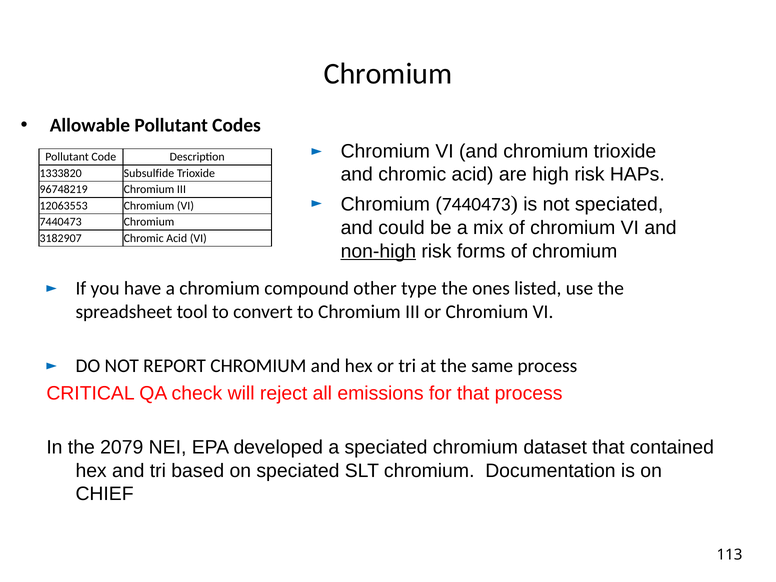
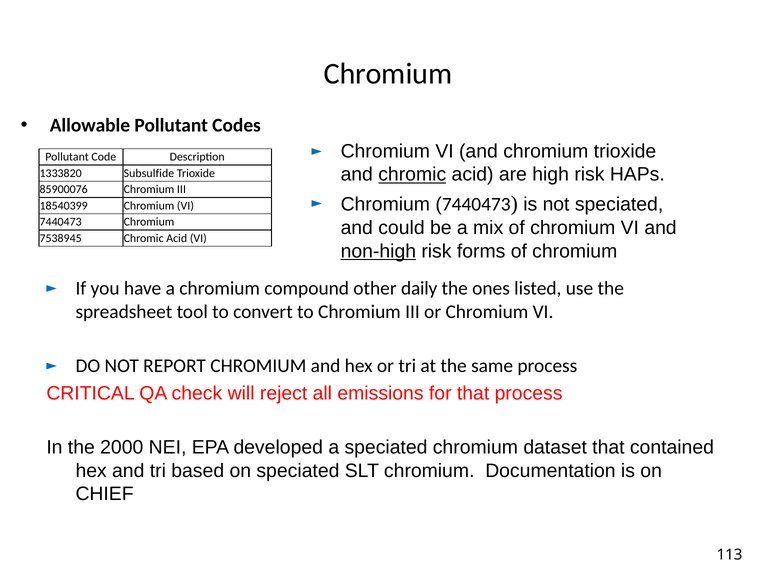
chromic underline: none -> present (412, 175)
96748219: 96748219 -> 85900076 (64, 190)
12063553: 12063553 -> 18540399 (64, 206)
3182907: 3182907 -> 7538945 (61, 238)
type: type -> daily (419, 288)
2079: 2079 -> 2000 (122, 447)
